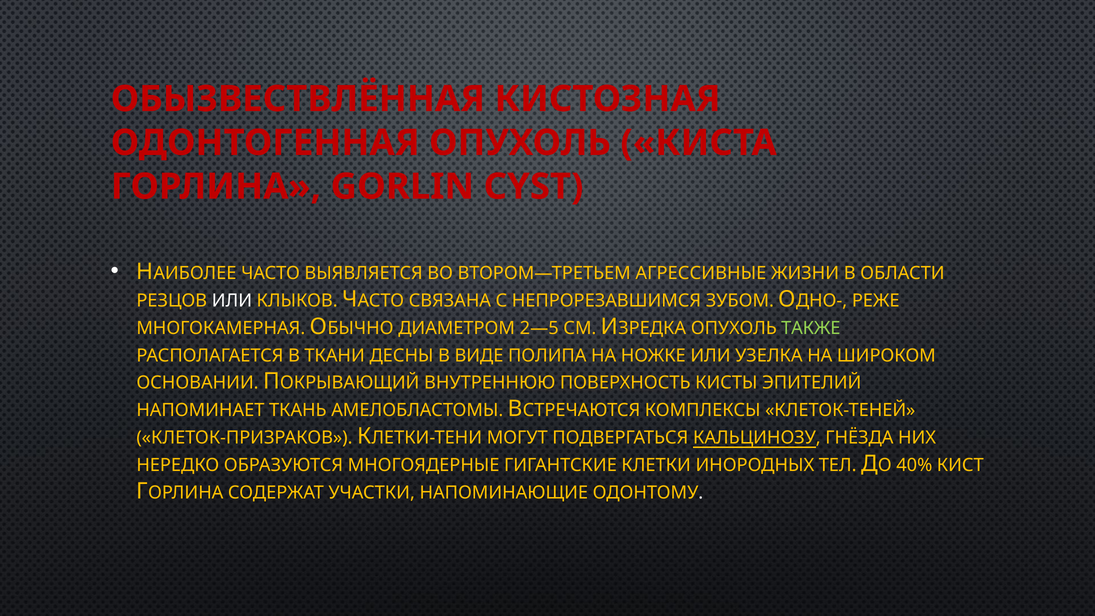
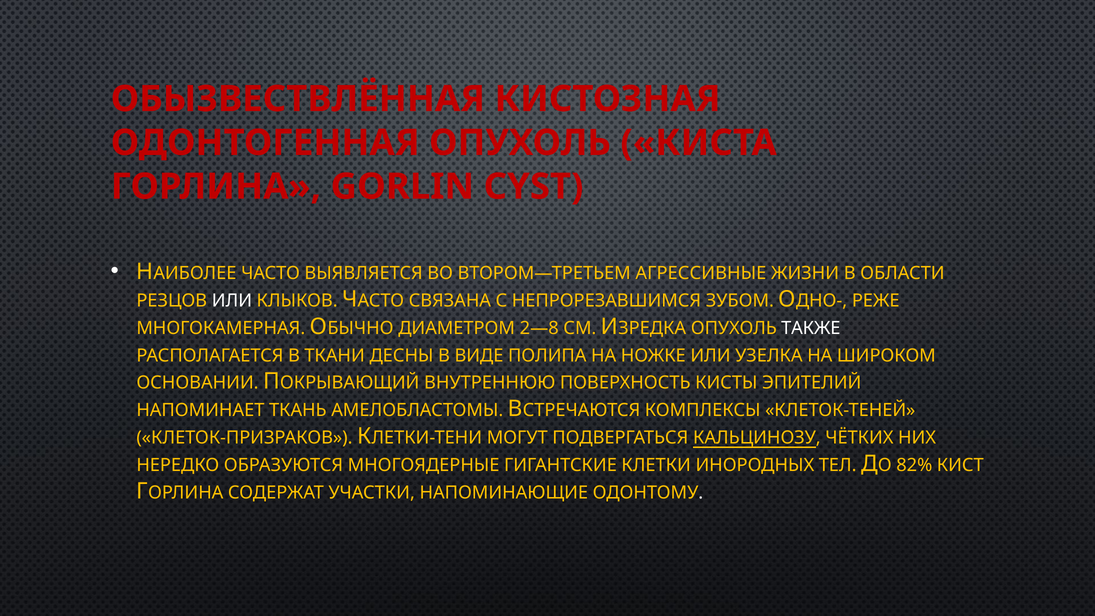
2—5: 2—5 -> 2—8 (539, 328)
ТАКЖЕ colour: light green -> white (811, 328)
ГНЁЗДА: ГНЁЗДА -> ЧЁТКИХ (859, 438)
40%: 40% -> 82% (914, 465)
